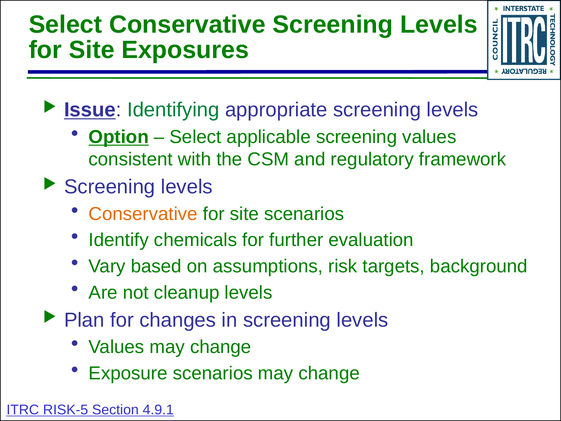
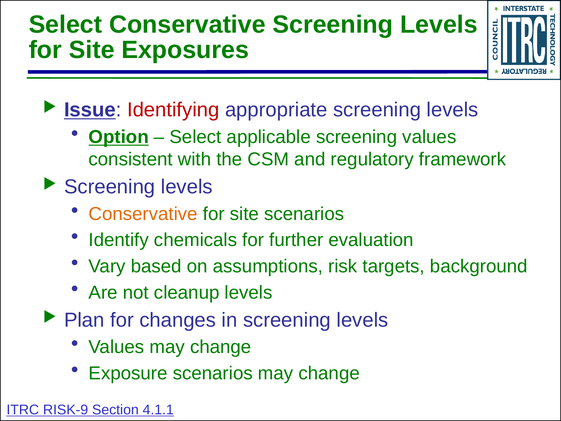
Identifying colour: green -> red (173, 110)
RISK-5: RISK-5 -> RISK-9 (66, 410)
4.9.1: 4.9.1 -> 4.1.1 (158, 410)
